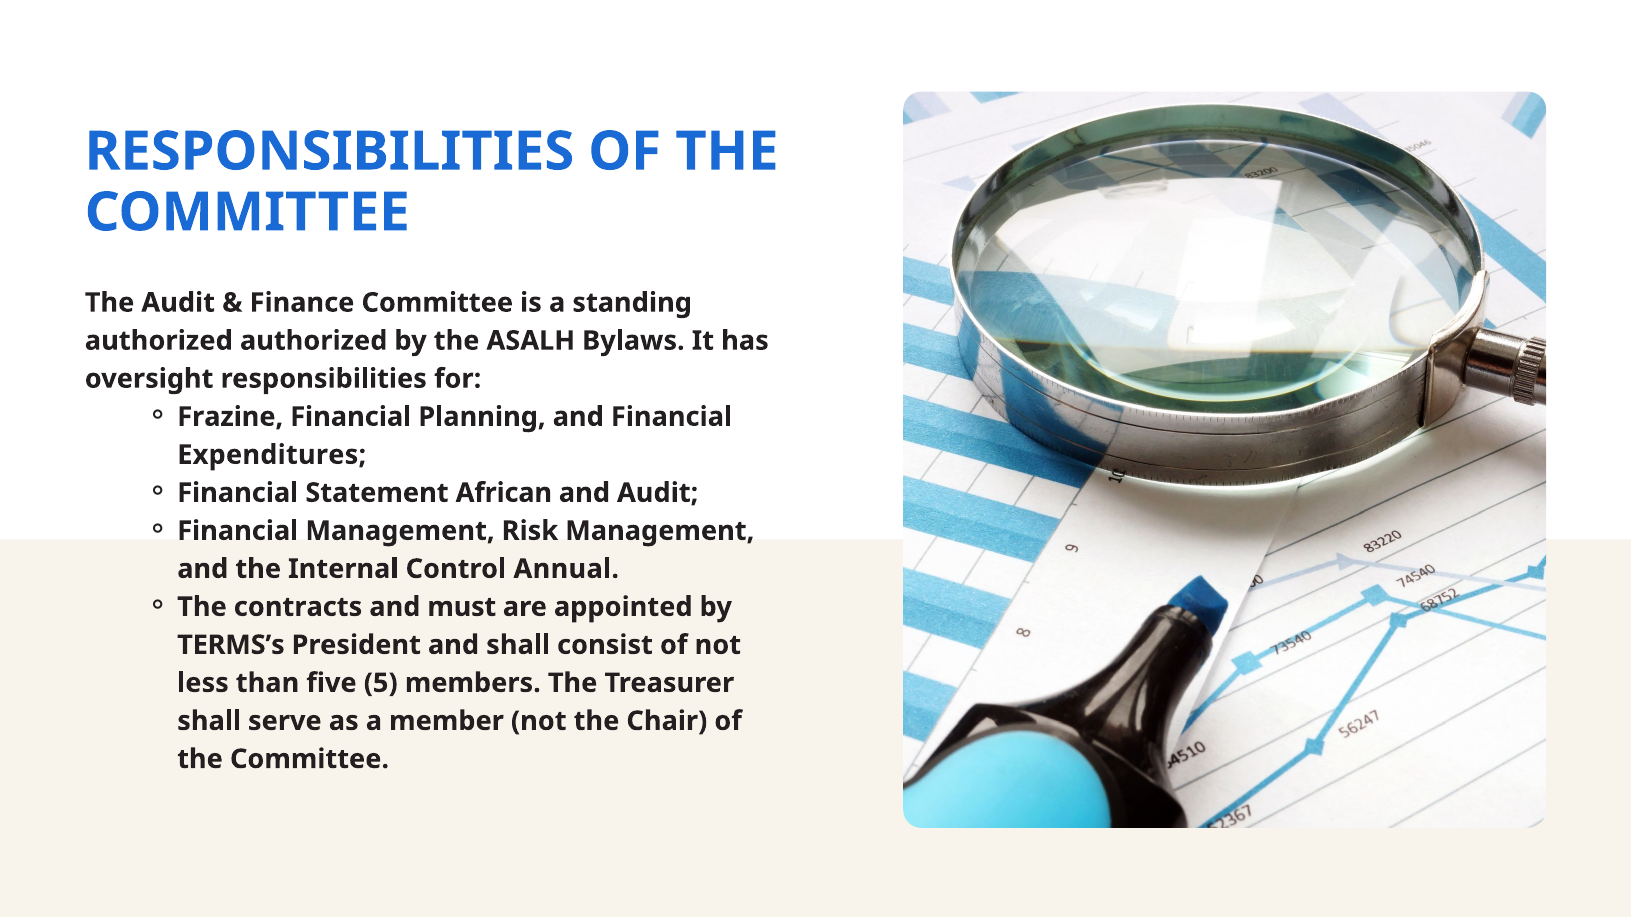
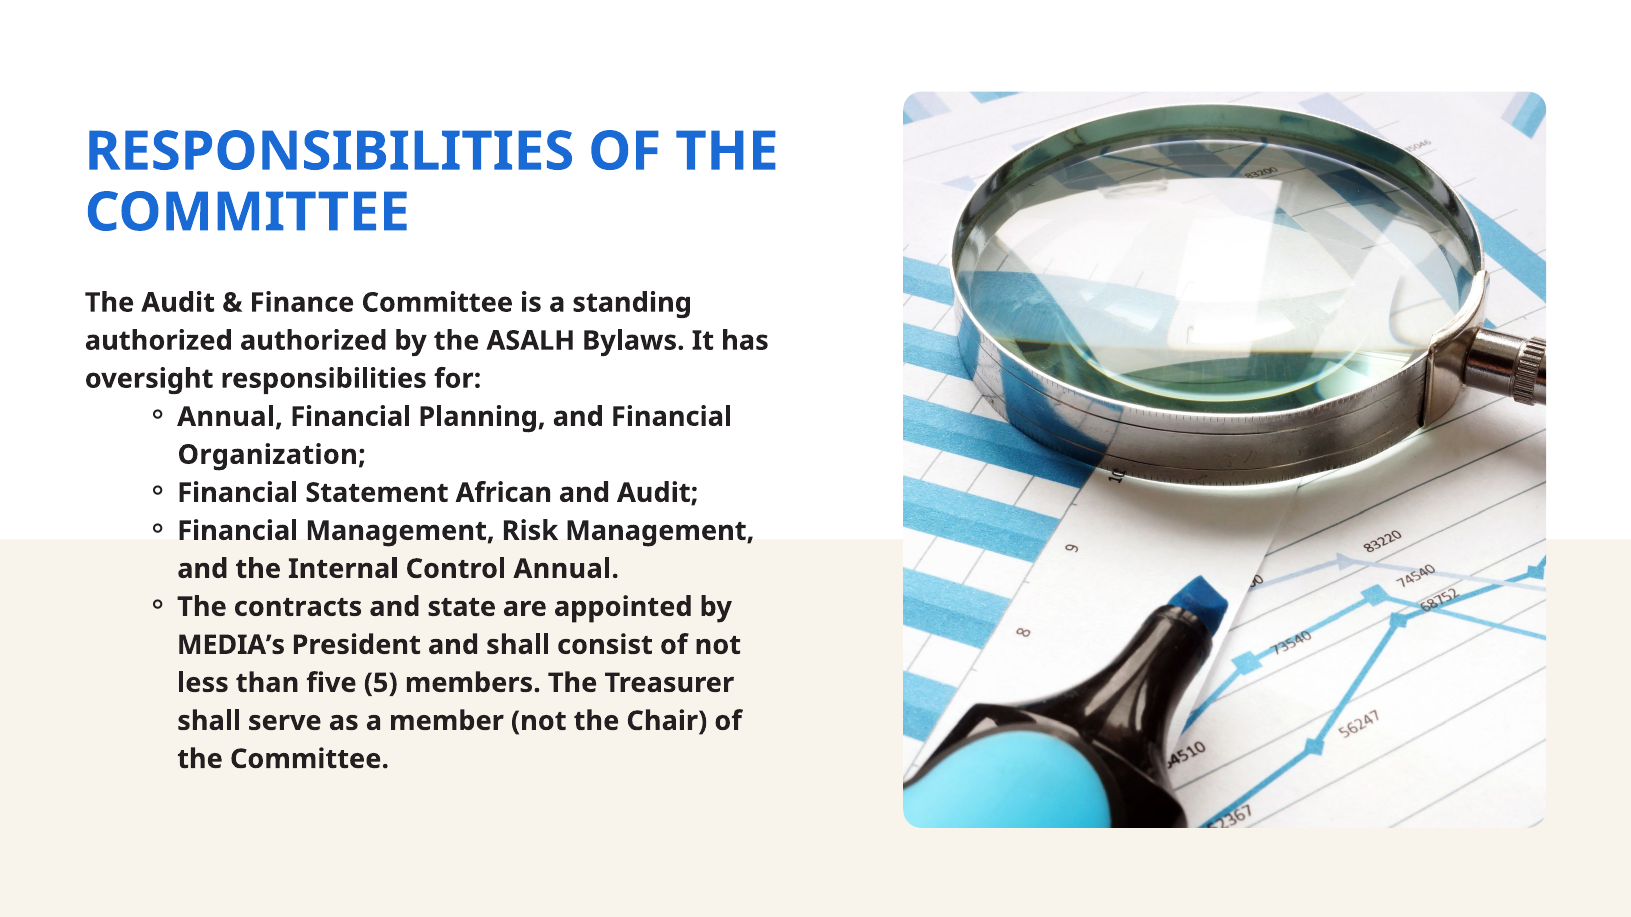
Frazine: Frazine -> Annual (230, 417)
Expenditures: Expenditures -> Organization (272, 455)
must: must -> state (462, 607)
TERMS’s: TERMS’s -> MEDIA’s (231, 645)
